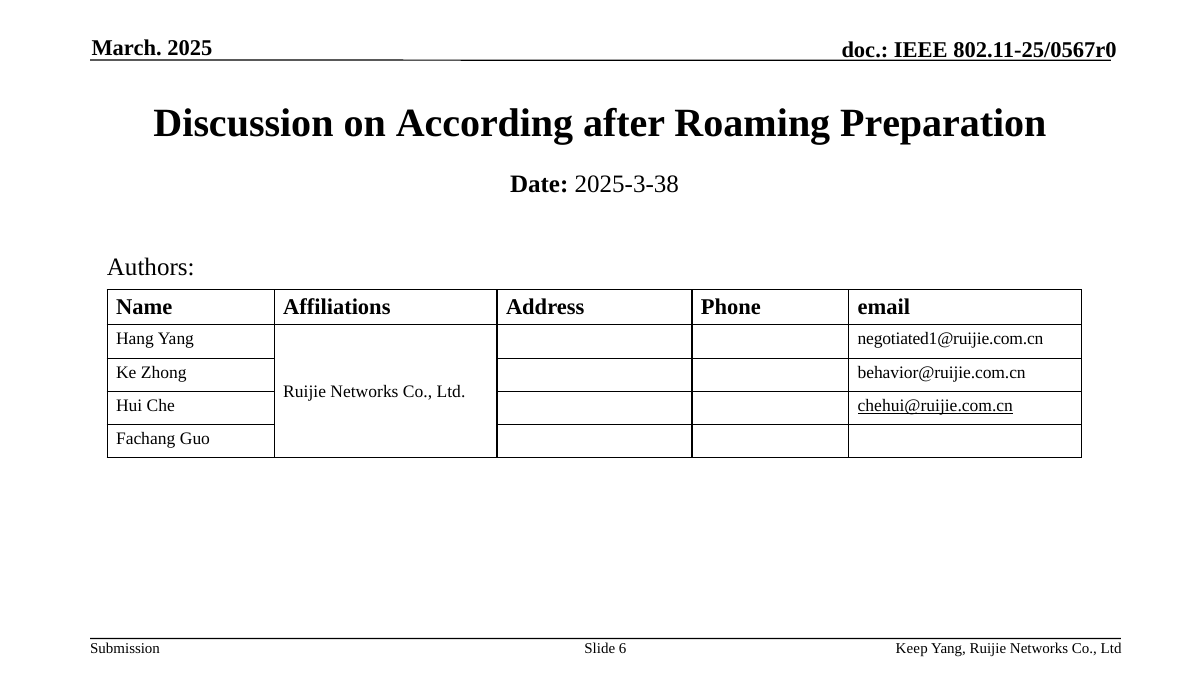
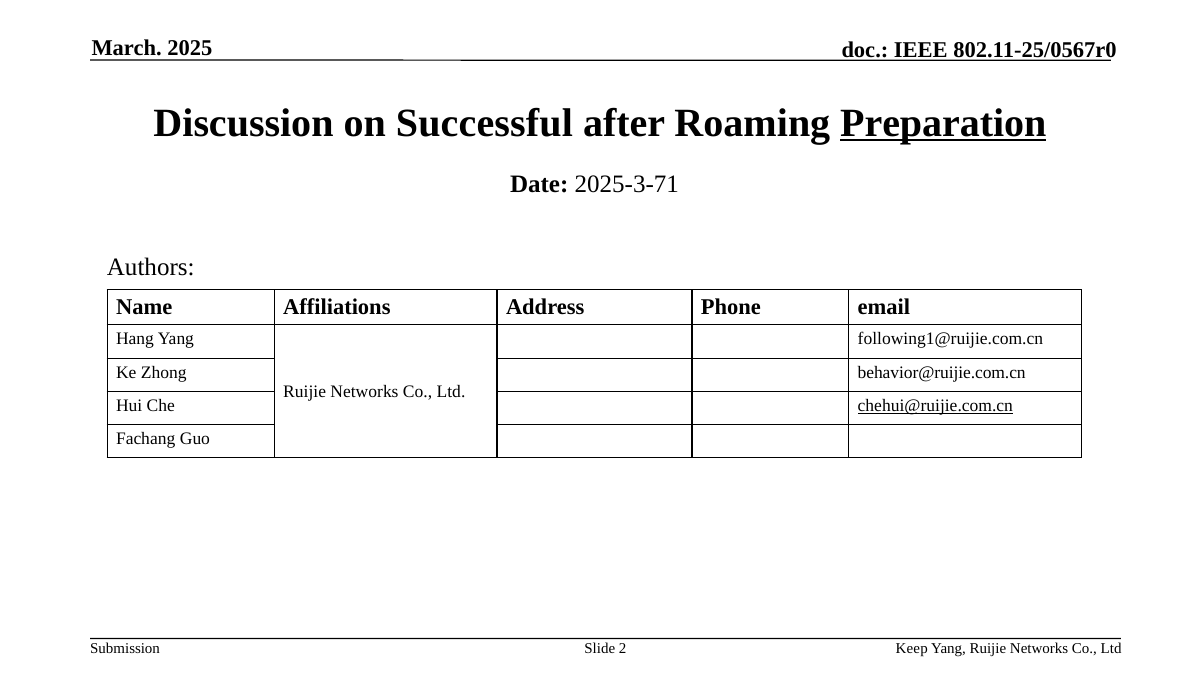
According: According -> Successful (484, 123)
Preparation underline: none -> present (943, 123)
2025-3-38: 2025-3-38 -> 2025-3-71 (627, 185)
negotiated1@ruijie.com.cn: negotiated1@ruijie.com.cn -> following1@ruijie.com.cn (950, 339)
6: 6 -> 2 (623, 648)
